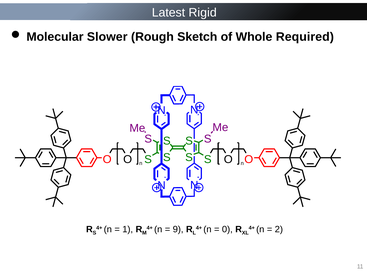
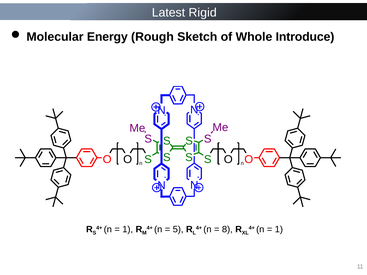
Slower: Slower -> Energy (107, 37)
Required: Required -> Introduce (305, 37)
9: 9 -> 5 (178, 230)
0: 0 -> 8 (227, 230)
2: 2 -> 1 (279, 230)
